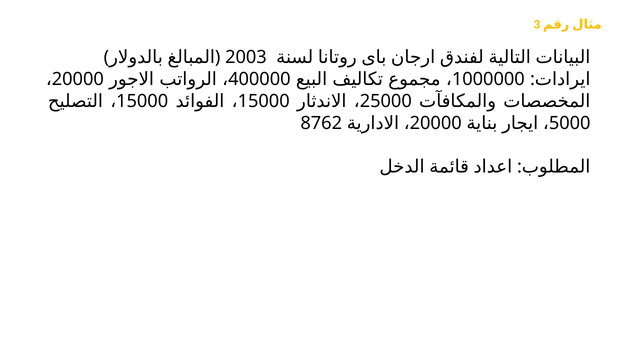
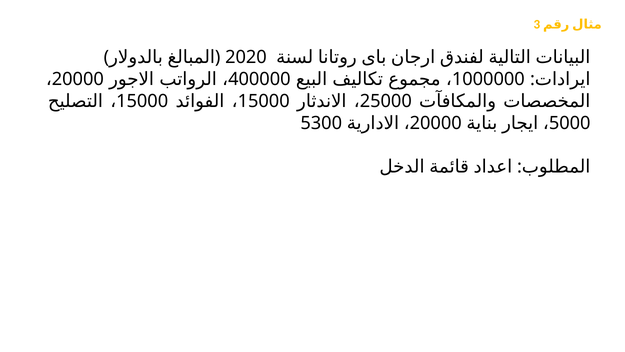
2003: 2003 -> 2020 (246, 57)
8762: 8762 -> 5300 (321, 123)
